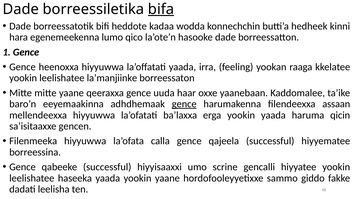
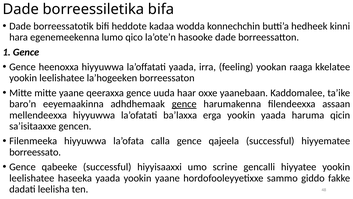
bifa underline: present -> none (161, 9)
la’manjiinke: la’manjiinke -> la’hogeeken (112, 78)
borreessina: borreessina -> borreessato (35, 152)
